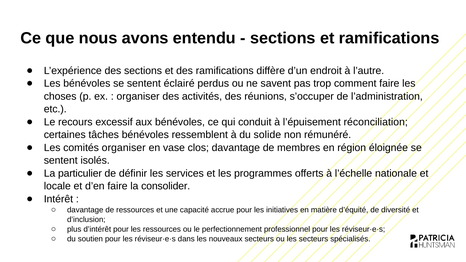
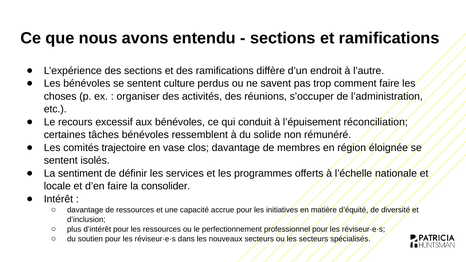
éclairé: éclairé -> culture (179, 84)
comités organiser: organiser -> trajectoire (124, 148)
particulier: particulier -> sentiment (80, 173)
